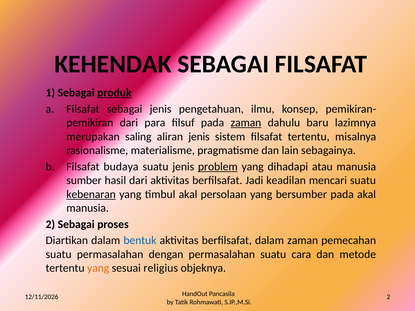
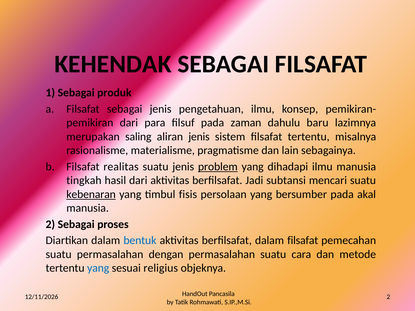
produk underline: present -> none (114, 93)
zaman underline: present -> none (246, 123)
budaya: budaya -> realitas (121, 167)
dihadapi atau: atau -> ilmu (322, 167)
sumber: sumber -> tingkah (84, 181)
keadilan: keadilan -> subtansi (286, 181)
timbul akal: akal -> fisis (188, 194)
dalam zaman: zaman -> filsafat (303, 241)
yang colour: orange -> blue (98, 268)
